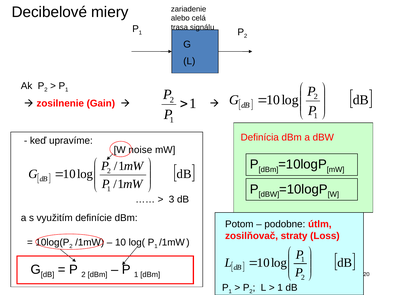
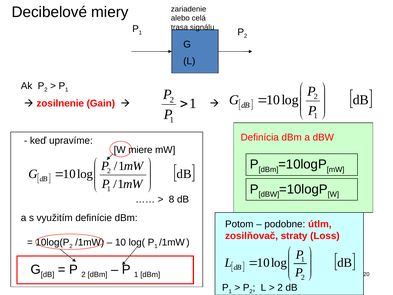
noise: noise -> miere (140, 150)
3: 3 -> 8 (172, 199)
1: 1 -> 2 (280, 287)
